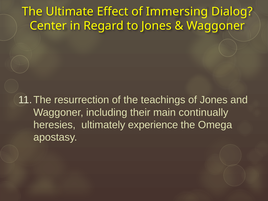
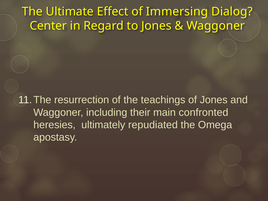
continually: continually -> confronted (203, 112)
experience: experience -> repudiated (153, 125)
